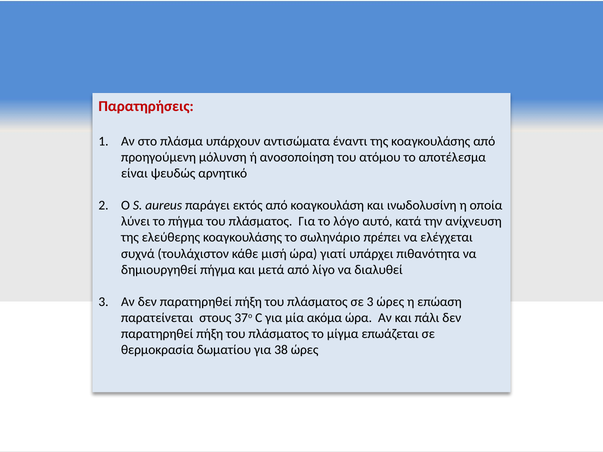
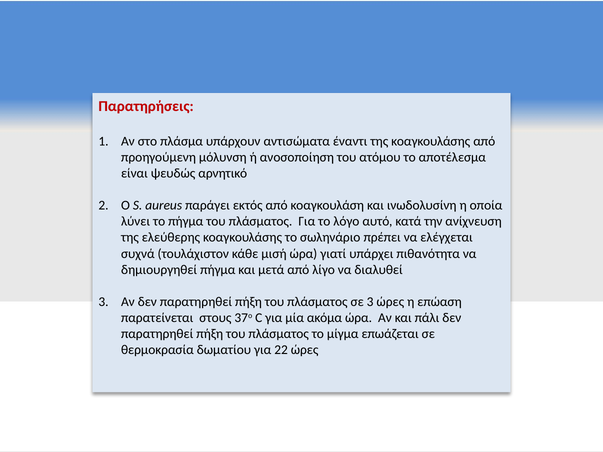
38: 38 -> 22 (281, 350)
